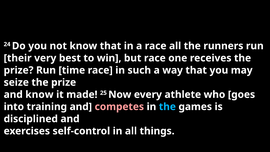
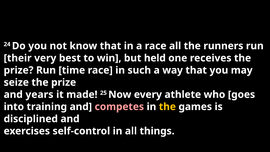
but race: race -> held (155, 58)
and know: know -> years (39, 94)
the colour: light blue -> yellow (167, 107)
